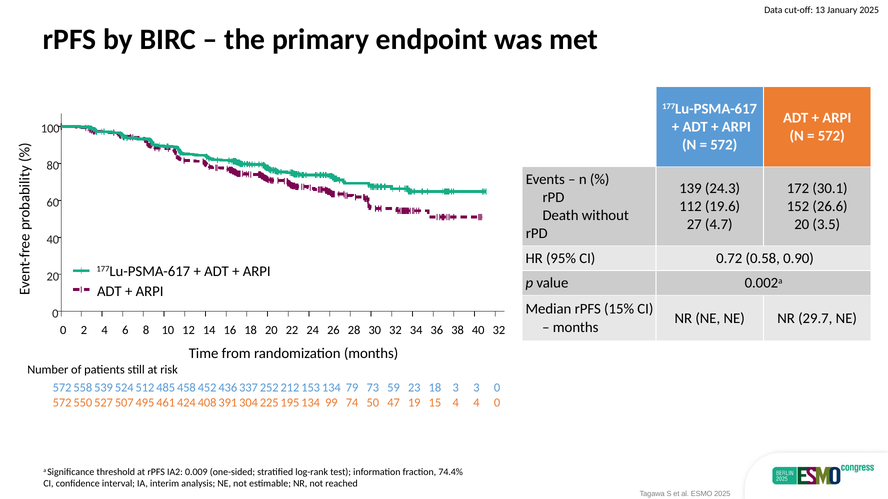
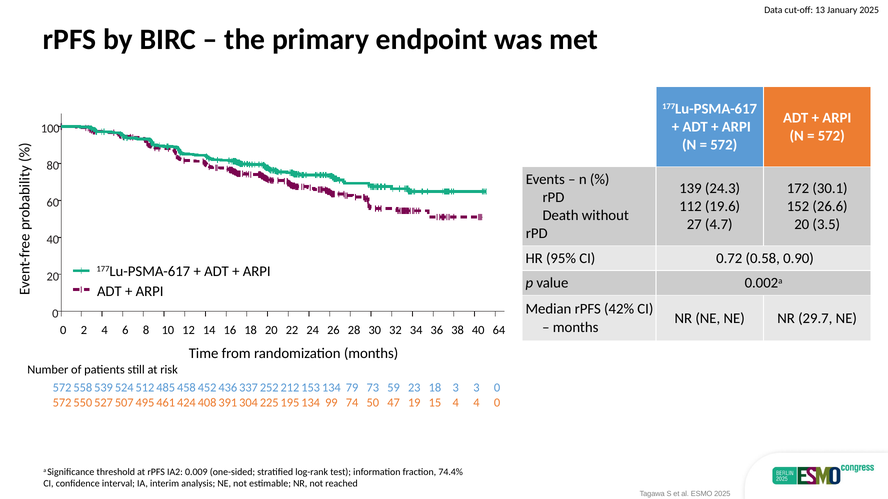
15%: 15% -> 42% (619, 309)
8 32: 32 -> 64 (499, 331)
